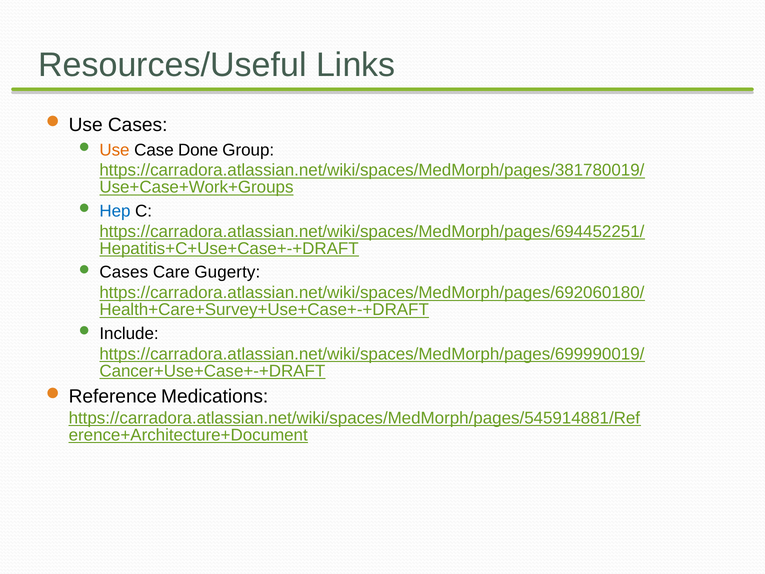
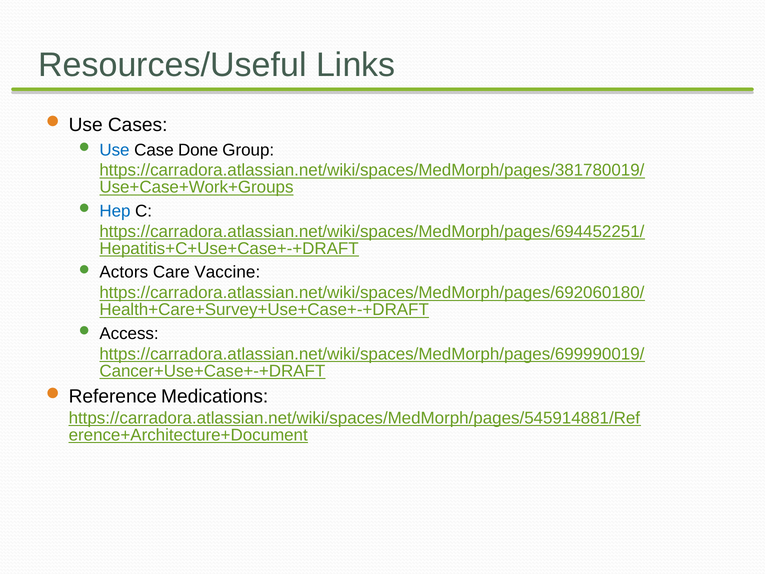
Use colour: orange -> blue (114, 150)
Cases: Cases -> Actors (124, 272)
Gugerty: Gugerty -> Vaccine (227, 272)
Include: Include -> Access (129, 333)
